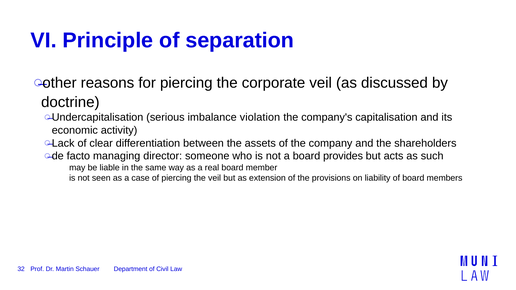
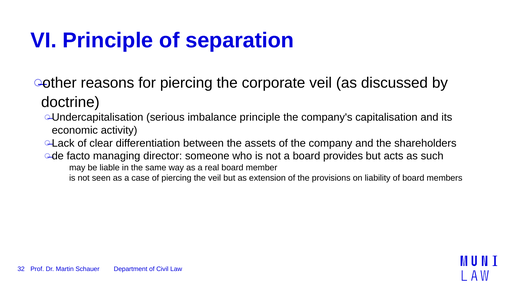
imbalance violation: violation -> principle (260, 118)
